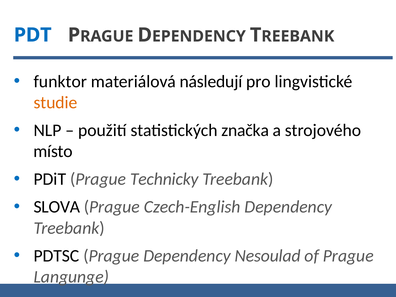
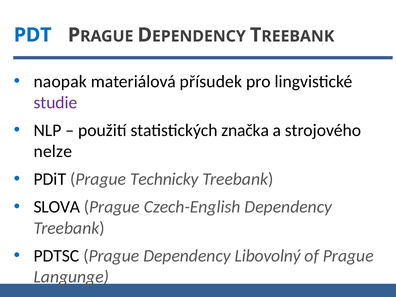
funktor: funktor -> naopak (60, 81)
následují: následují -> přísudek (211, 81)
studie colour: orange -> purple (56, 103)
místo: místo -> nelze (53, 151)
Nesoulad: Nesoulad -> Libovolný (268, 256)
